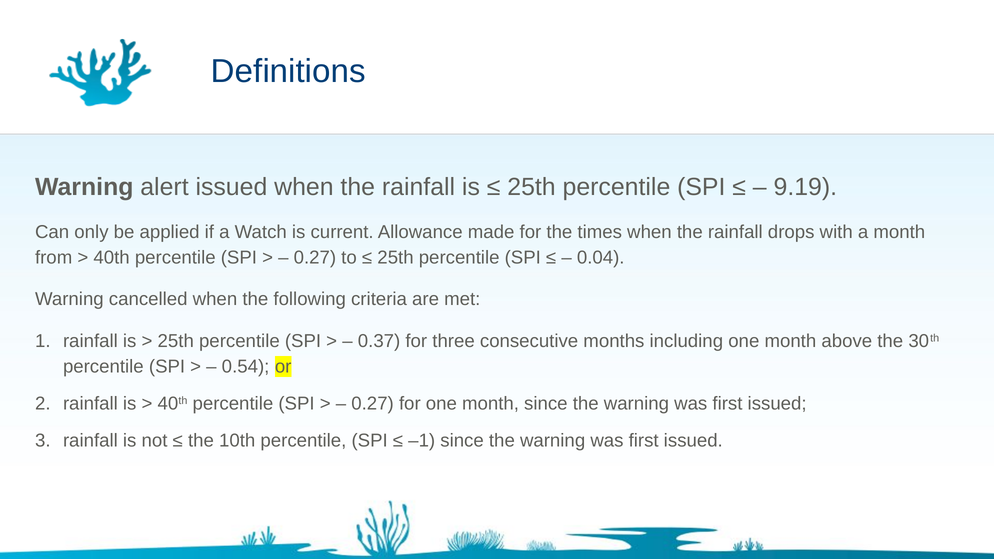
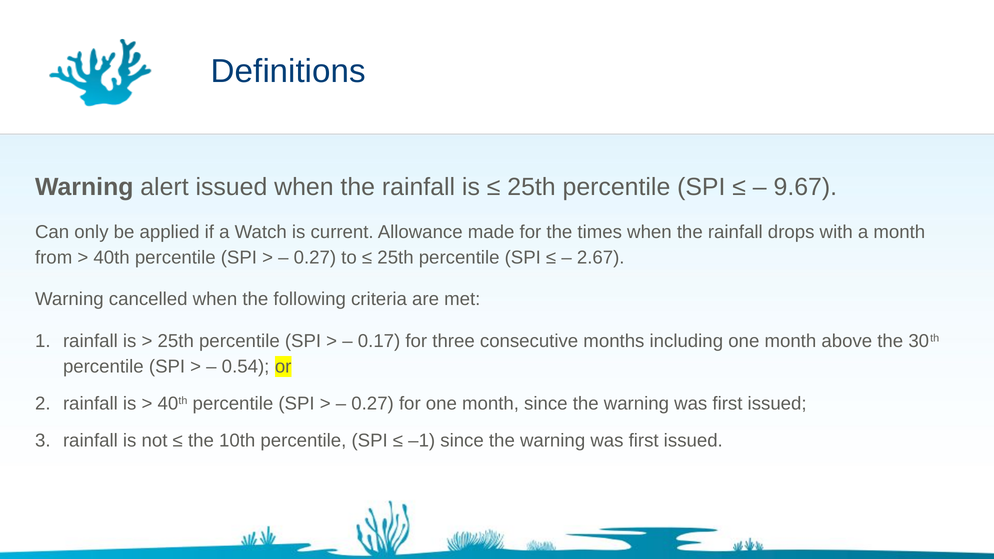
9.19: 9.19 -> 9.67 (805, 187)
0.04: 0.04 -> 2.67 (601, 258)
0.37: 0.37 -> 0.17 (379, 341)
